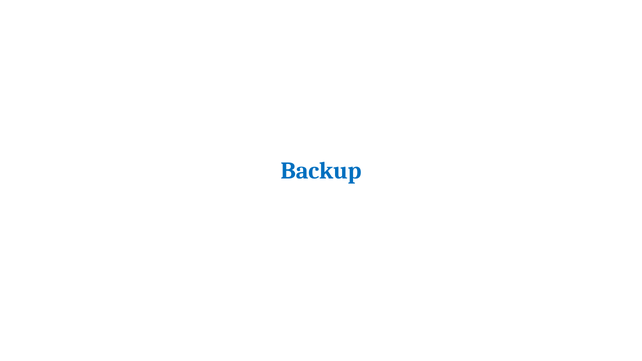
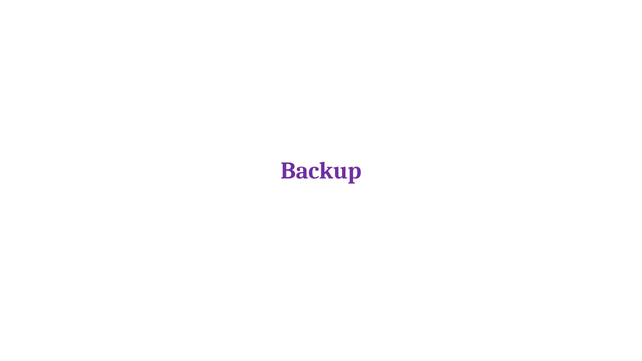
Backup colour: blue -> purple (321, 171)
